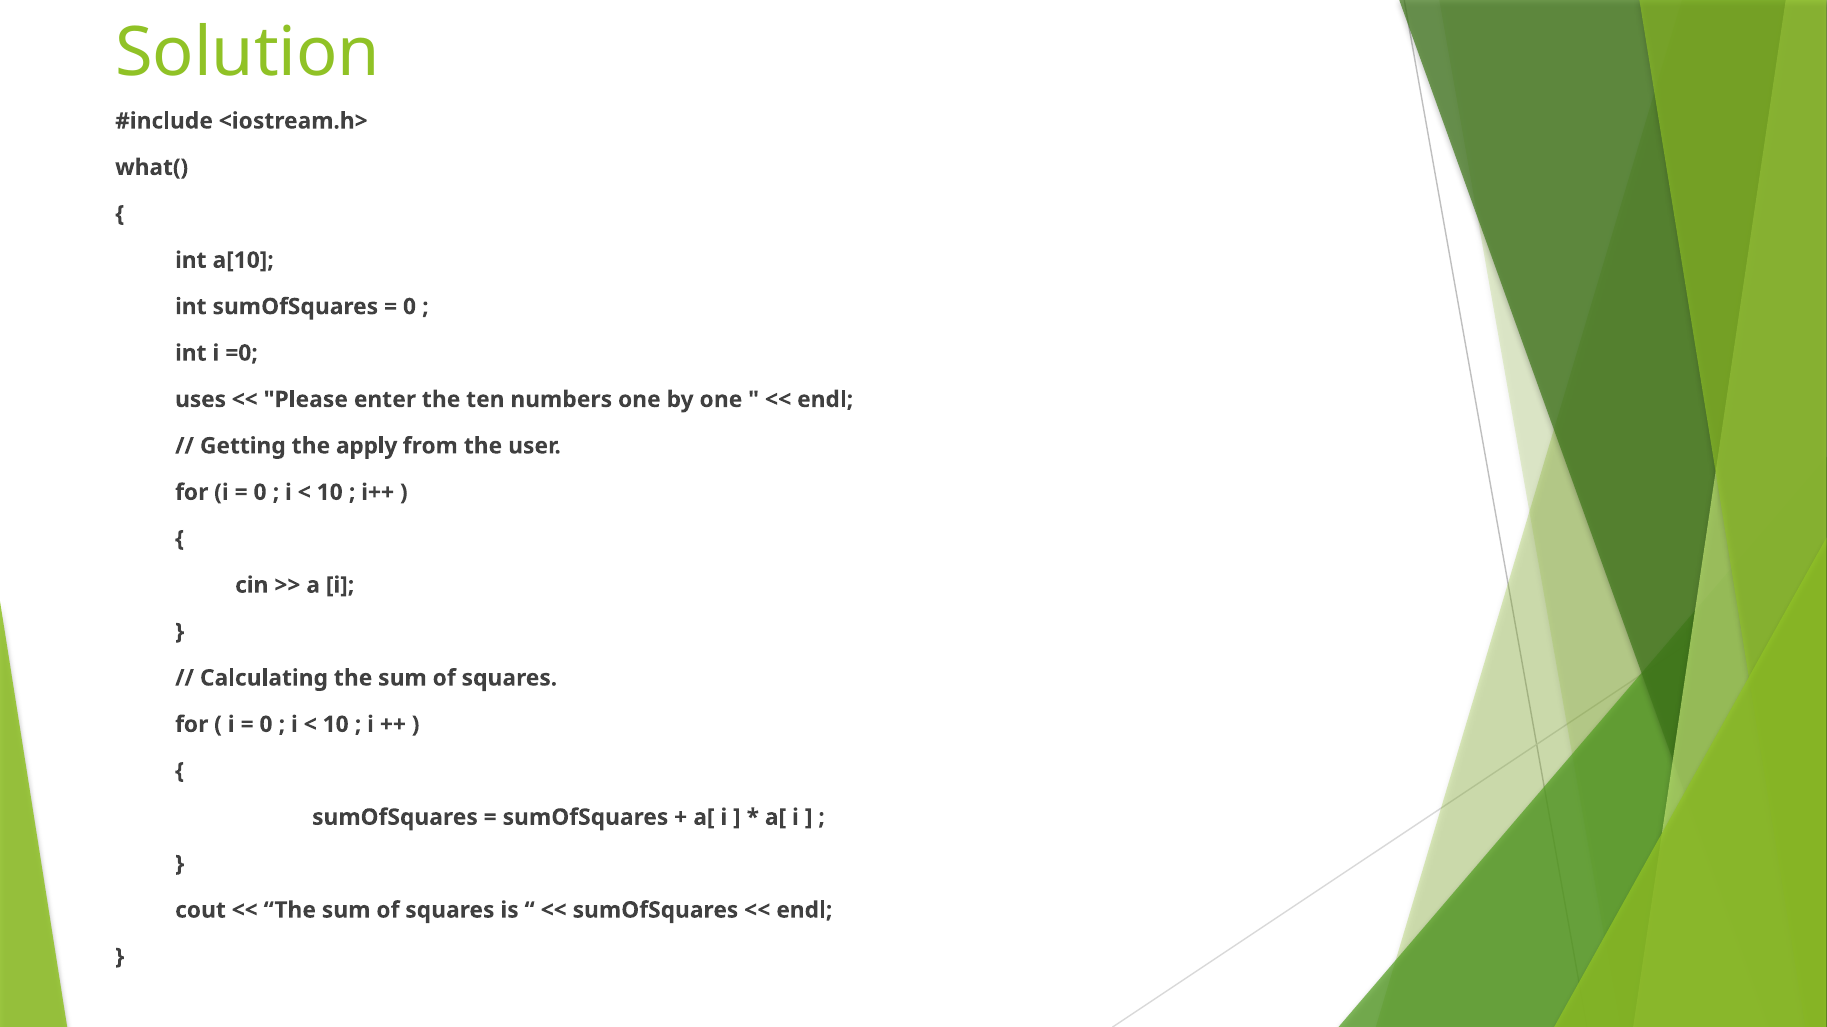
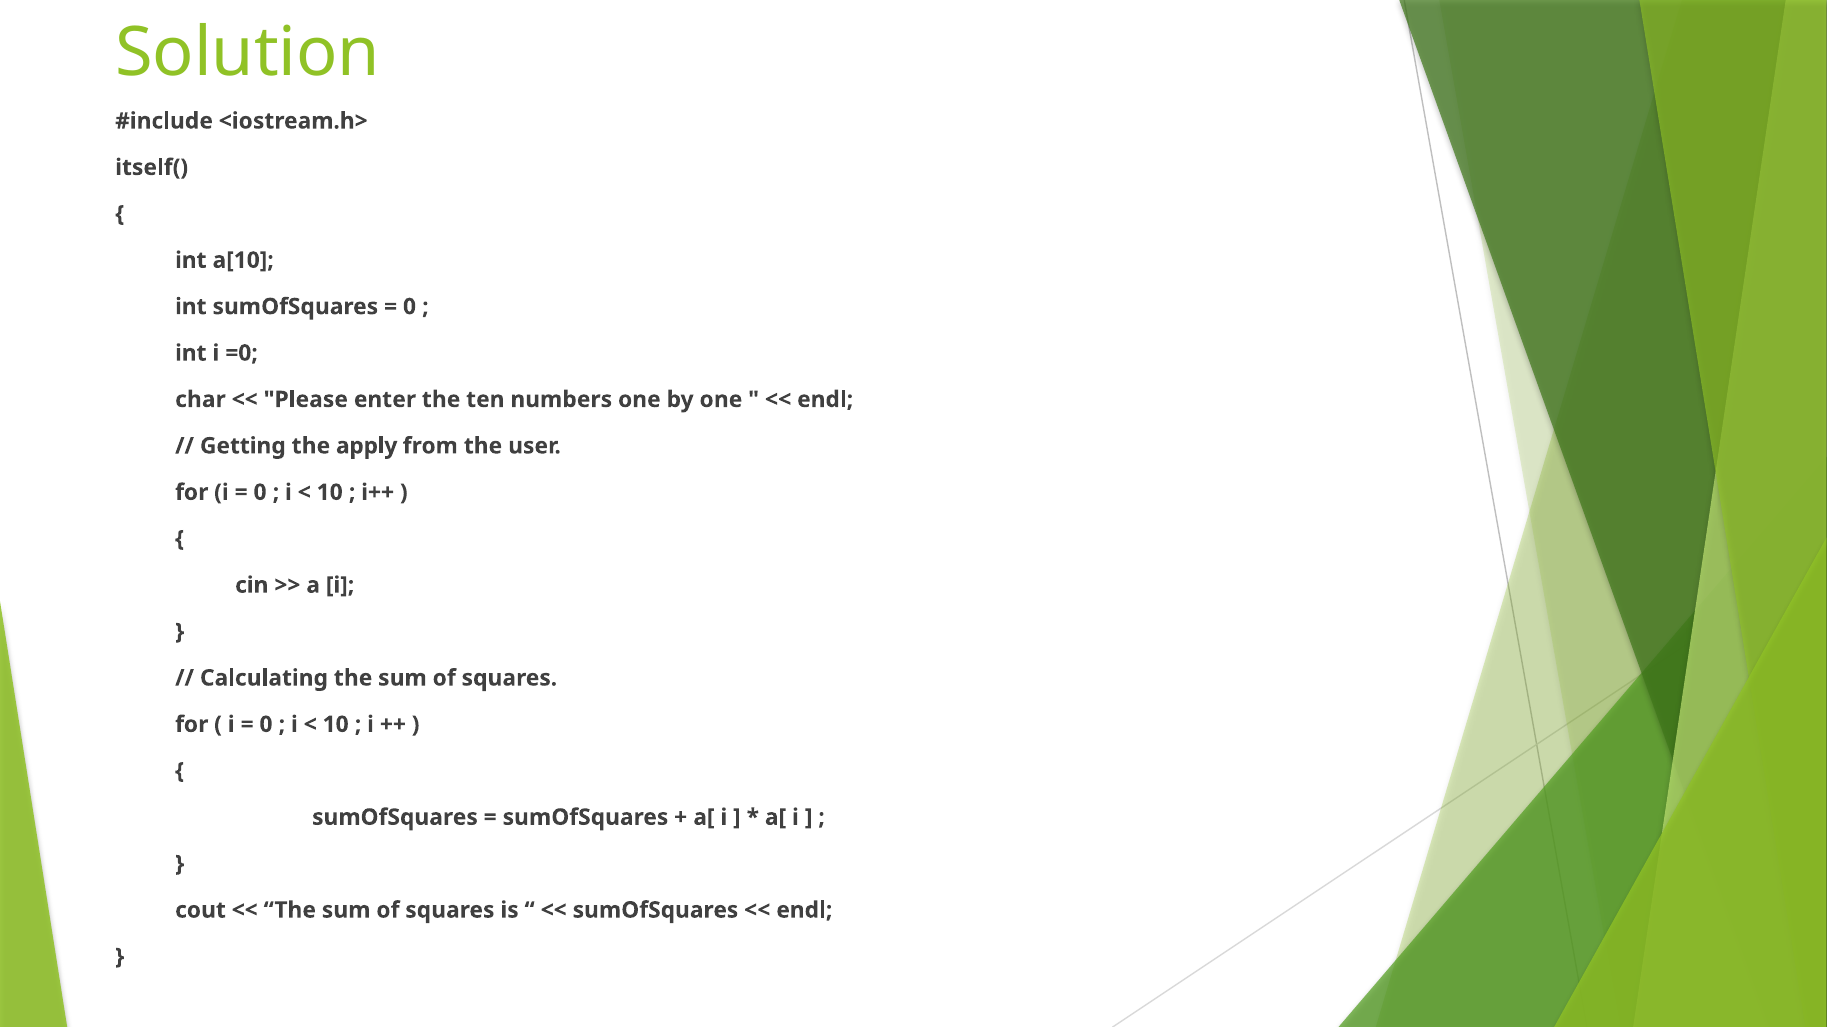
what(: what( -> itself( (152, 168)
uses: uses -> char (200, 400)
